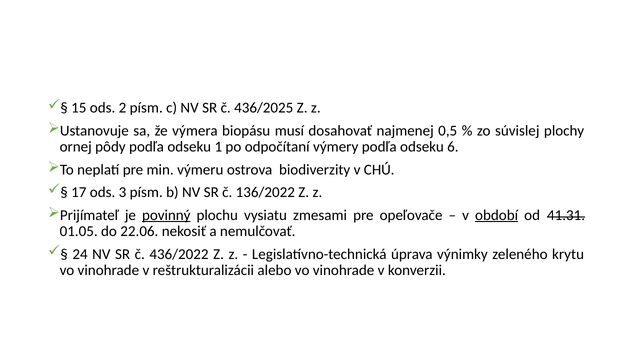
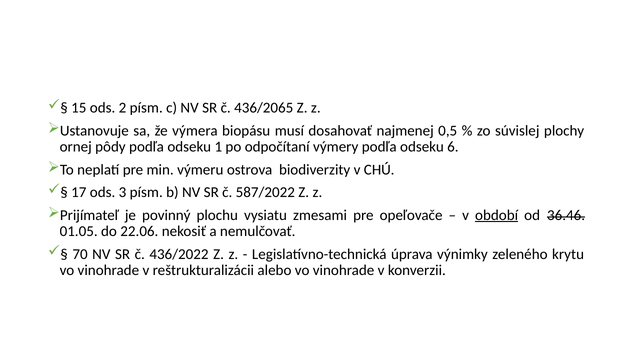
436/2025: 436/2025 -> 436/2065 (264, 108)
136/2022: 136/2022 -> 587/2022 (265, 193)
povinný underline: present -> none (166, 215)
41.31: 41.31 -> 36.46 (566, 215)
24: 24 -> 70 (80, 254)
